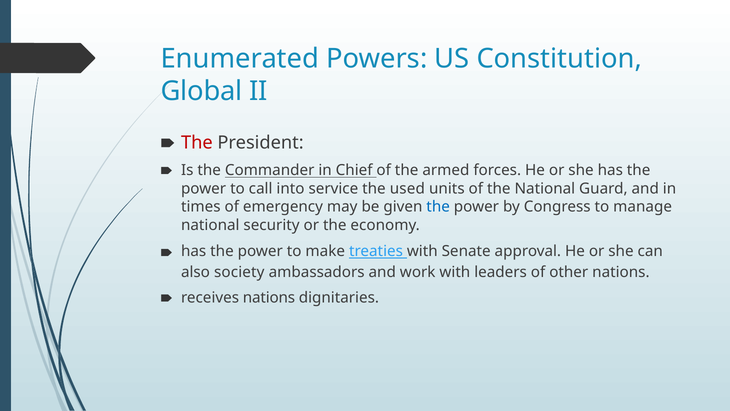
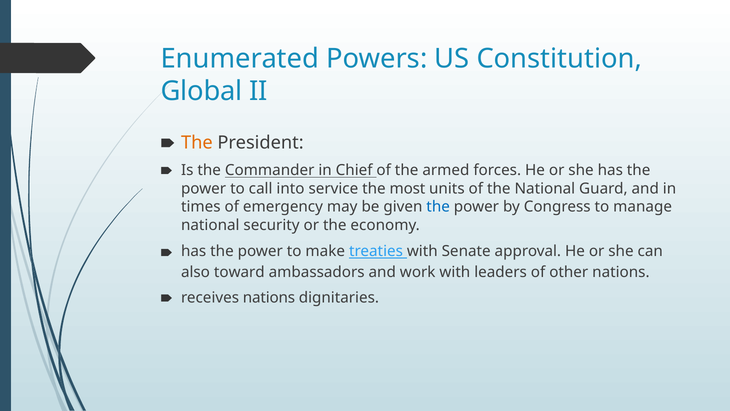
The colour: red -> orange (197, 143)
used: used -> most (407, 188)
society: society -> toward (239, 272)
